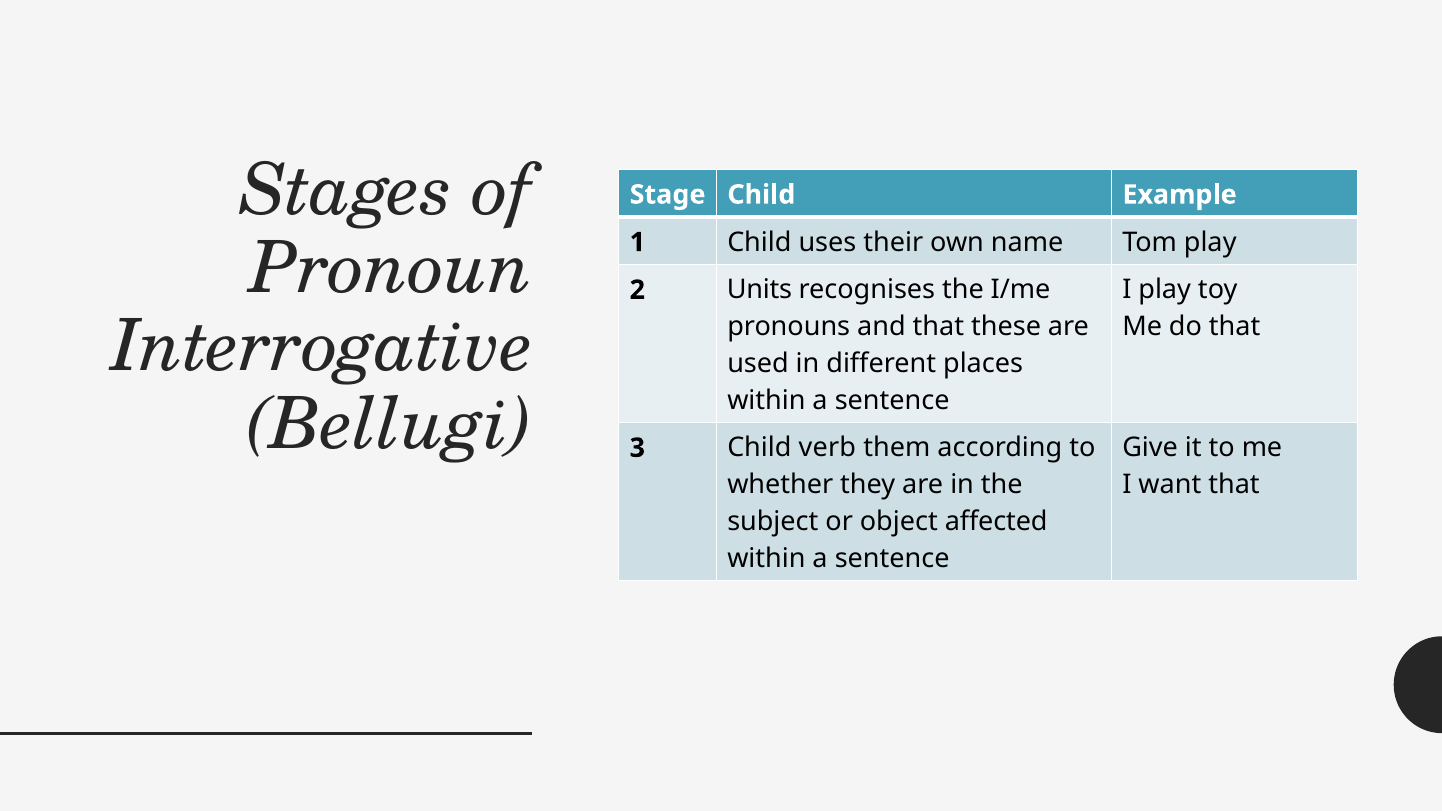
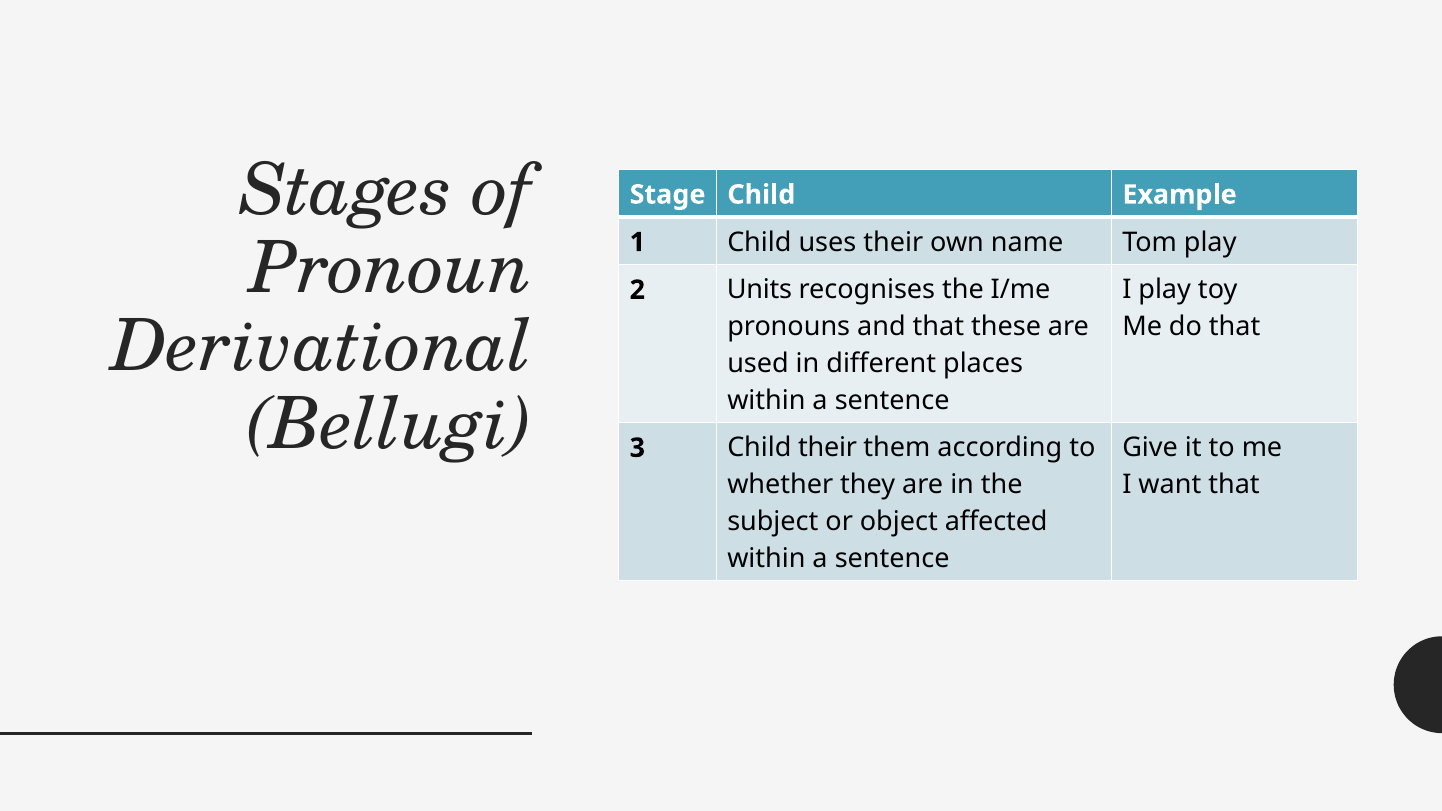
Interrogative: Interrogative -> Derivational (322, 347)
Child verb: verb -> their (828, 448)
